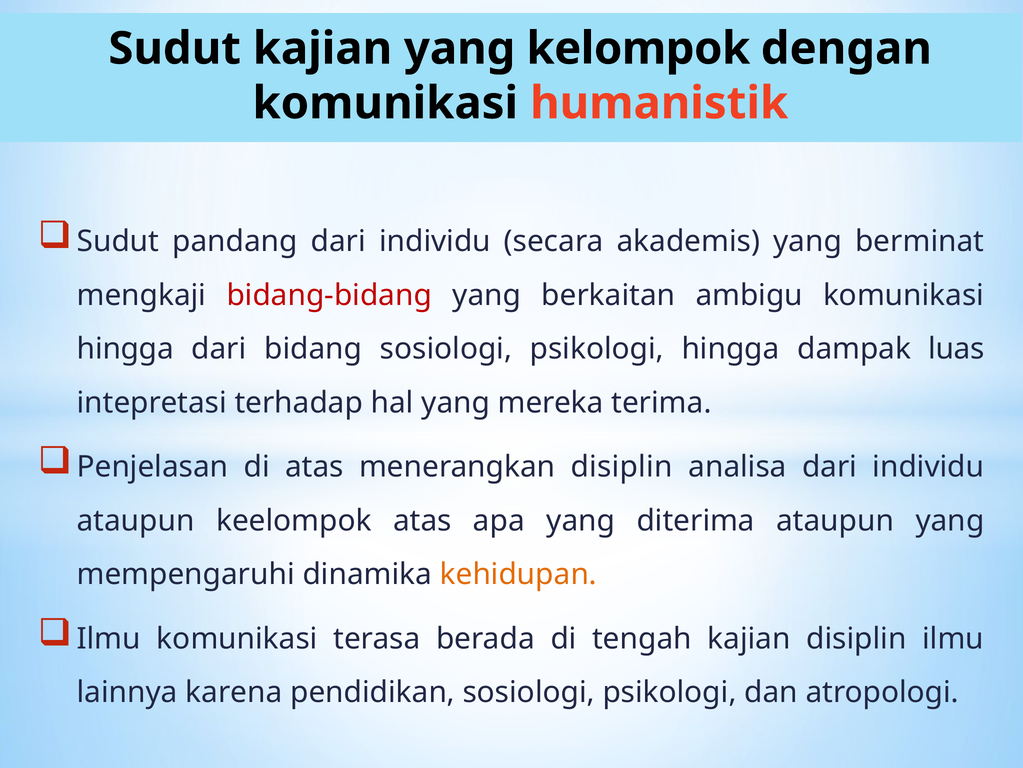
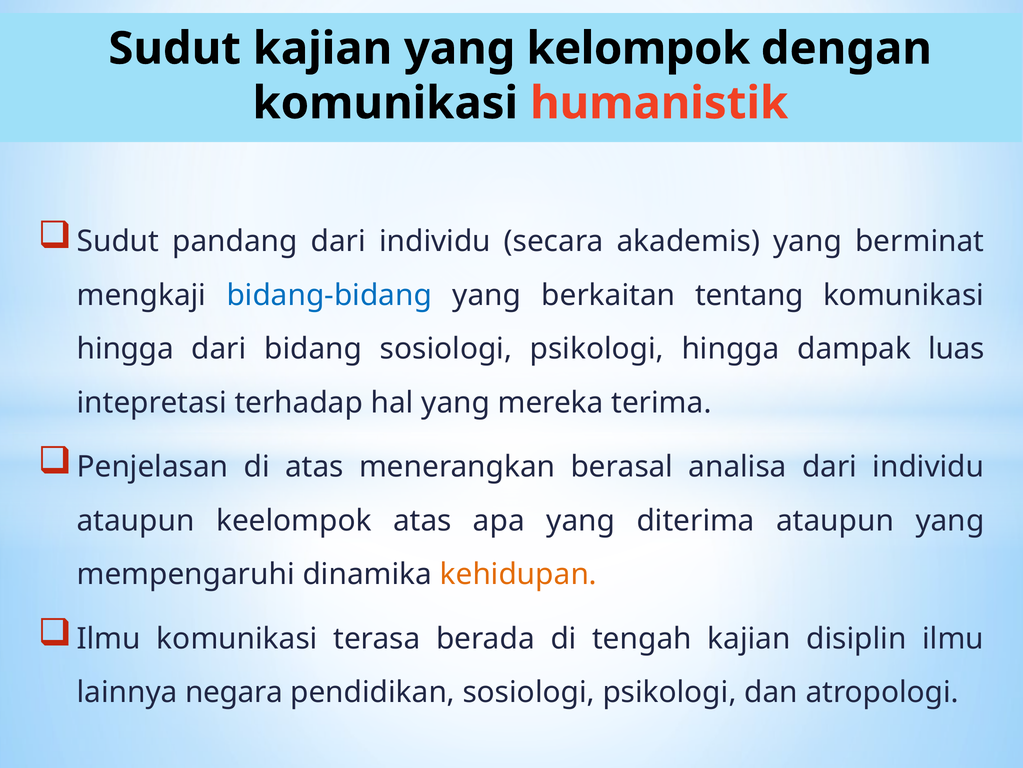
bidang-bidang colour: red -> blue (329, 295)
ambigu: ambigu -> tentang (749, 295)
menerangkan disiplin: disiplin -> berasal (622, 467)
karena: karena -> negara (234, 692)
